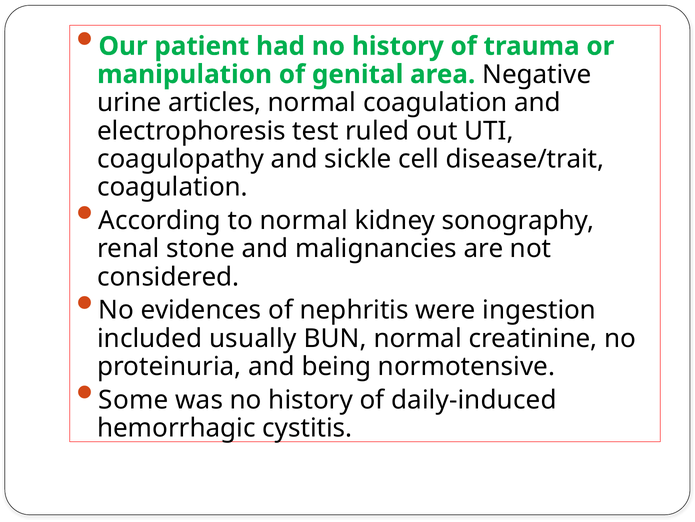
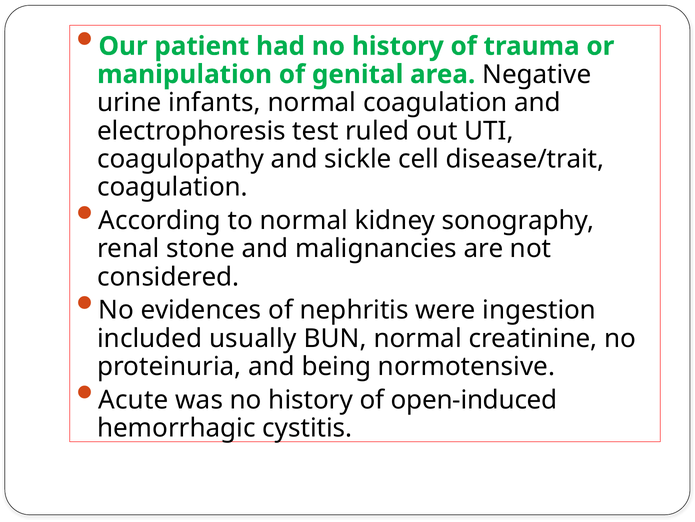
articles: articles -> infants (215, 103)
Some: Some -> Acute (133, 399)
daily-induced: daily-induced -> open-induced (474, 399)
